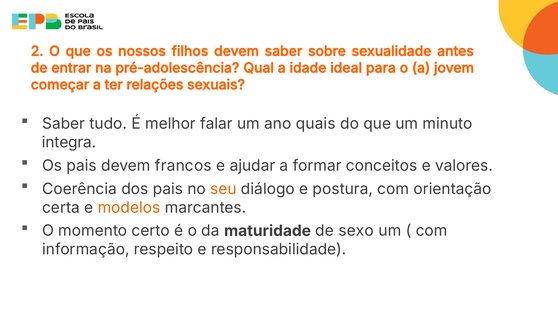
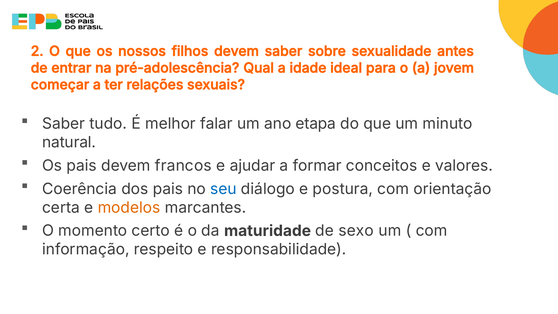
quais: quais -> etapa (316, 124)
integra: integra -> natural (69, 142)
seu colour: orange -> blue (223, 189)
